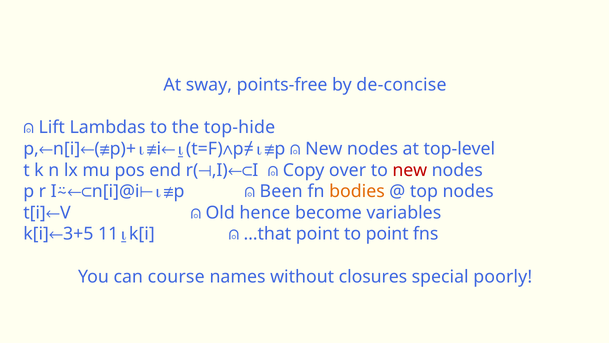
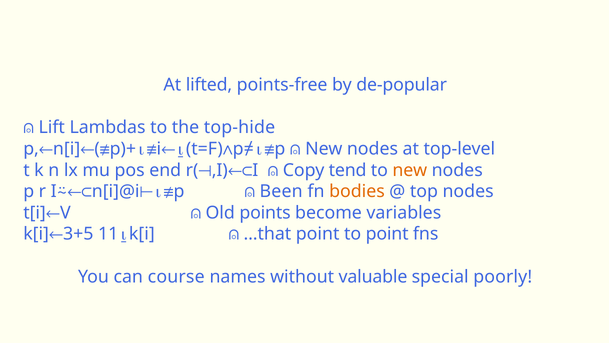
sway: sway -> lifted (209, 85)
de-concise: de-concise -> de-popular (402, 85)
over: over -> tend (348, 170)
new colour: red -> orange (410, 170)
hence: hence -> points (265, 212)
closures: closures -> valuable (373, 276)
